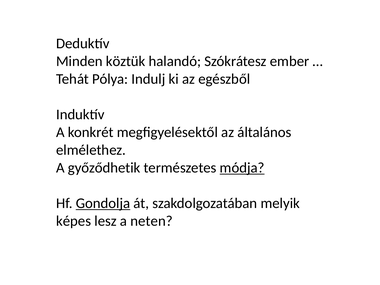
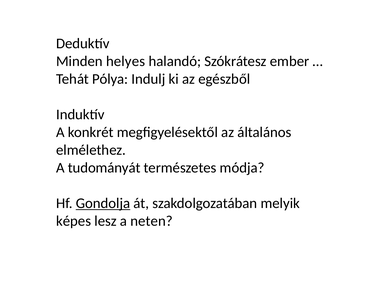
köztük: köztük -> helyes (126, 61)
győződhetik: győződhetik -> tudományát (104, 168)
módja underline: present -> none (242, 168)
